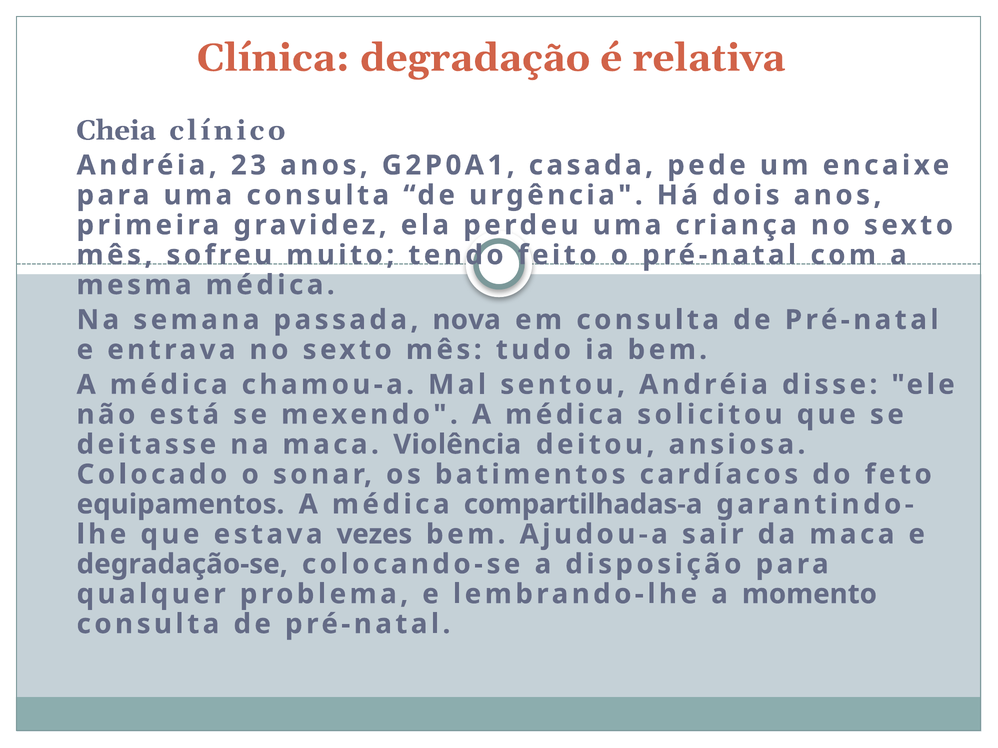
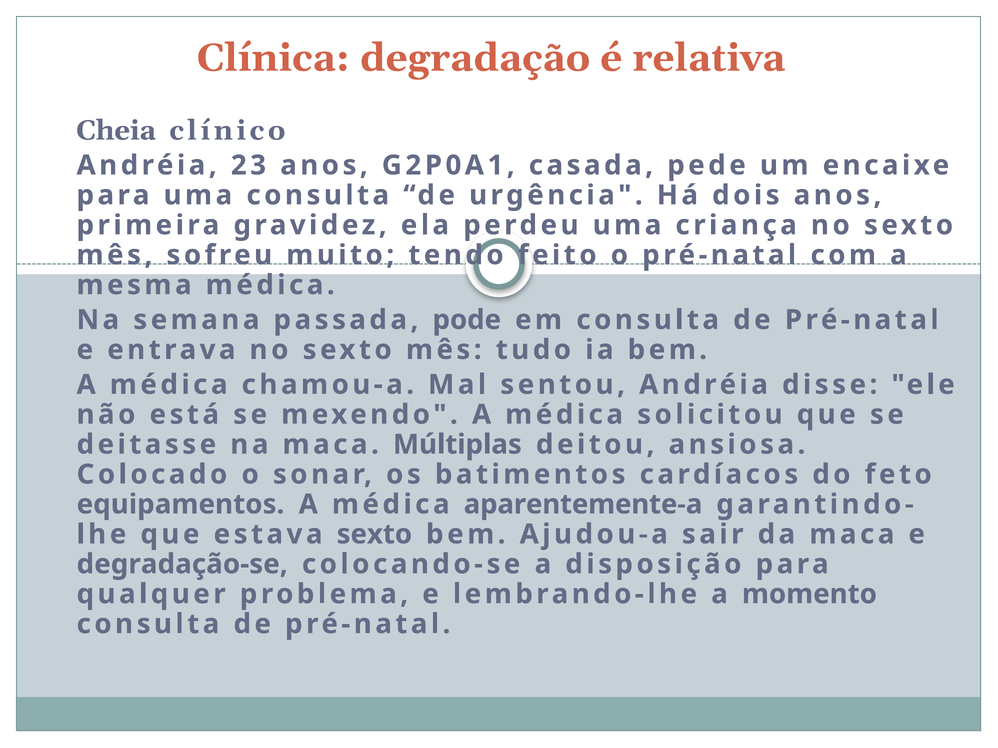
nova: nova -> pode (467, 320)
Violência: Violência -> Múltiplas (457, 445)
compartilhadas-a: compartilhadas-a -> aparentemente-a (583, 505)
estava vezes: vezes -> sexto (374, 535)
